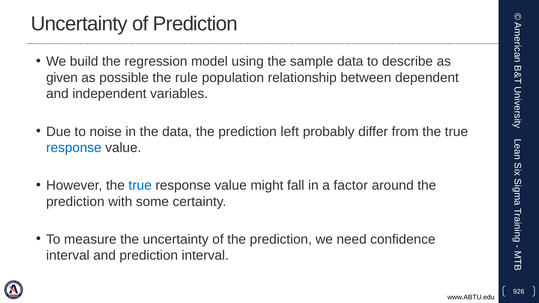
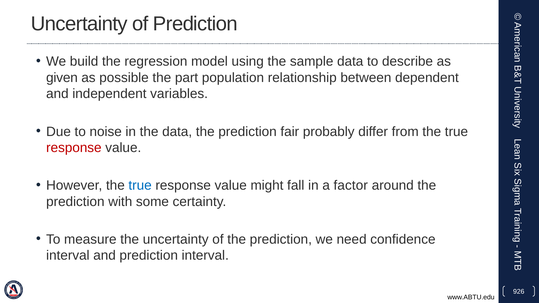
rule: rule -> part (187, 78)
left: left -> fair (290, 132)
response colour: blue -> red (74, 148)
